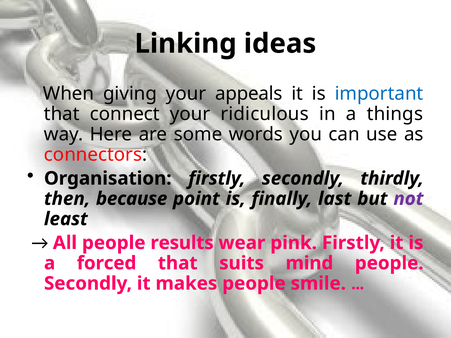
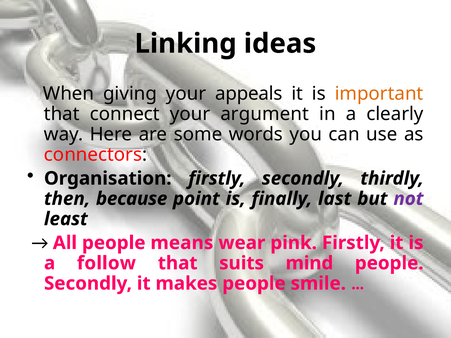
important colour: blue -> orange (379, 94)
ridiculous: ridiculous -> argument (265, 114)
things: things -> clearly (395, 114)
results: results -> means (182, 243)
forced: forced -> follow (106, 263)
